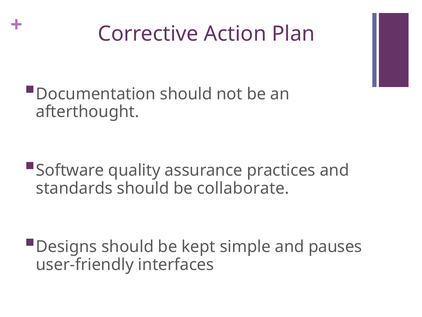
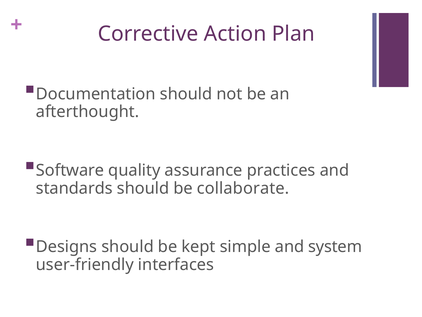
pauses: pauses -> system (335, 247)
